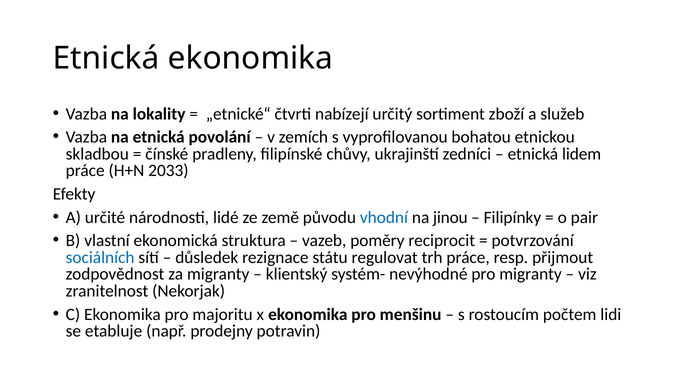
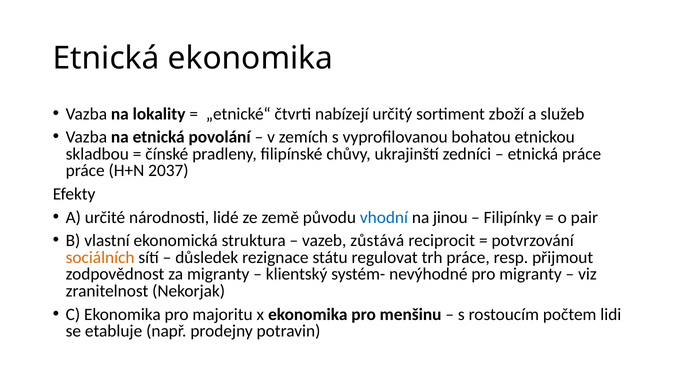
etnická lidem: lidem -> práce (582, 154)
2033: 2033 -> 2037 (168, 171)
poměry: poměry -> zůstává (377, 241)
sociálních colour: blue -> orange (100, 258)
